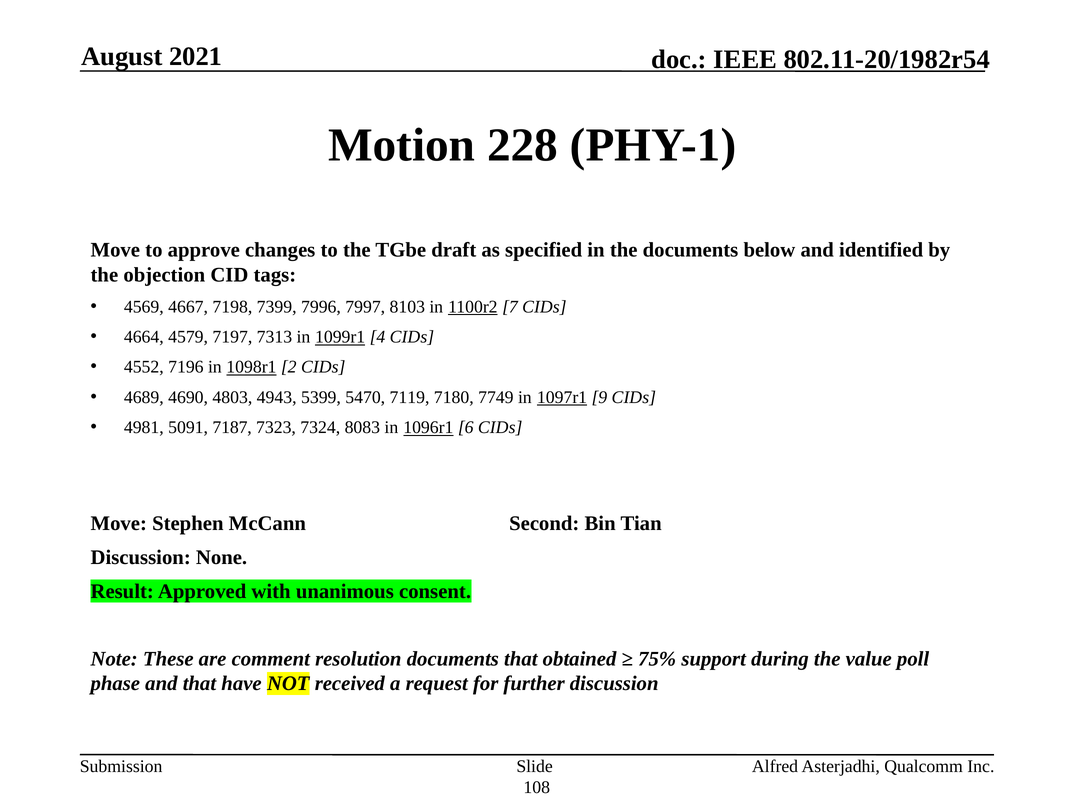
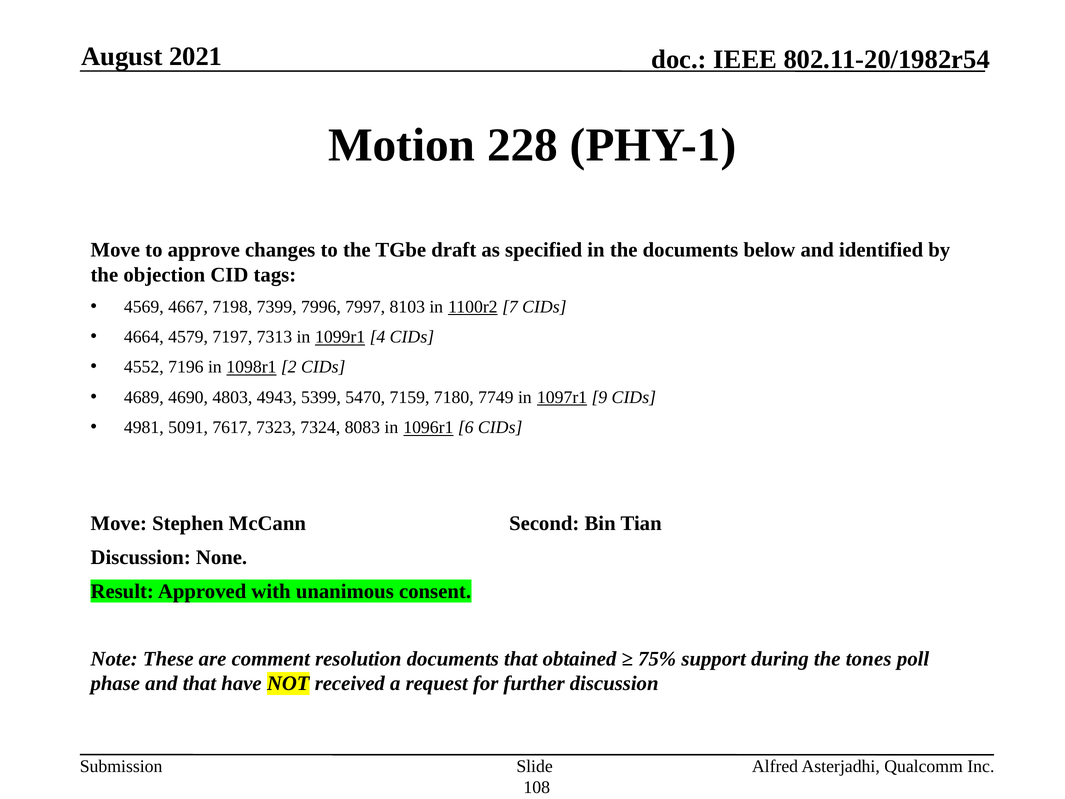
7119: 7119 -> 7159 (410, 397)
7187: 7187 -> 7617 (232, 427)
value: value -> tones (869, 658)
